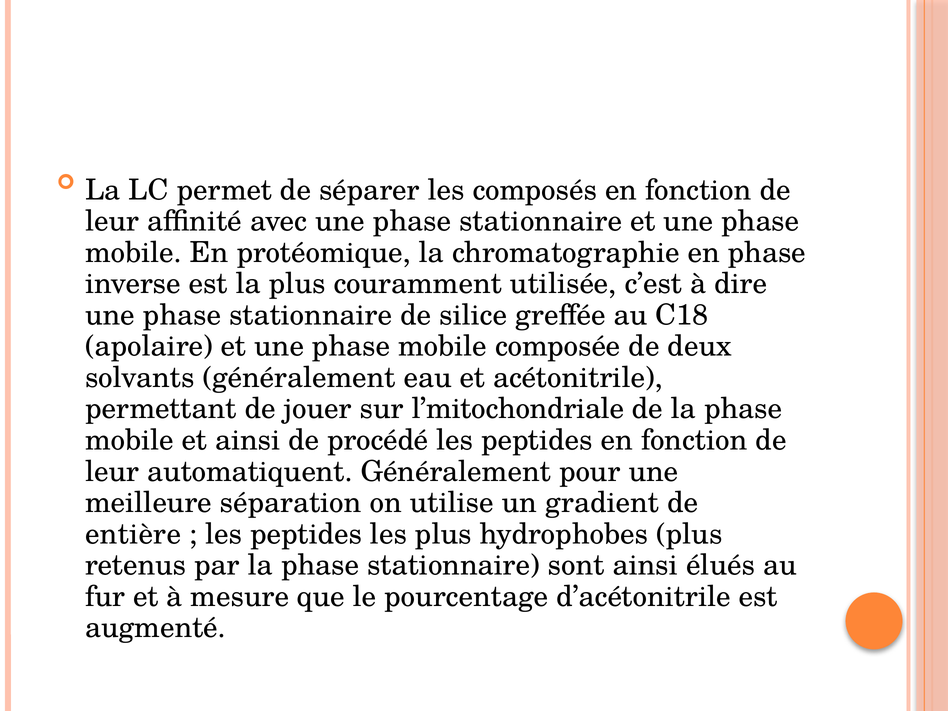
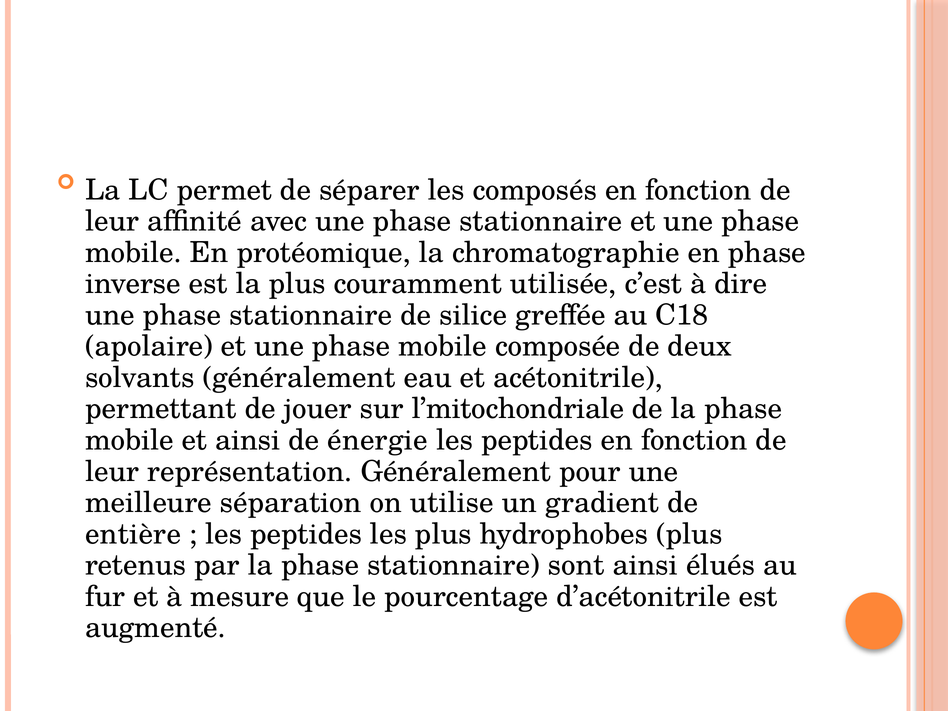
procédé: procédé -> énergie (378, 440)
automatiquent: automatiquent -> représentation (250, 471)
